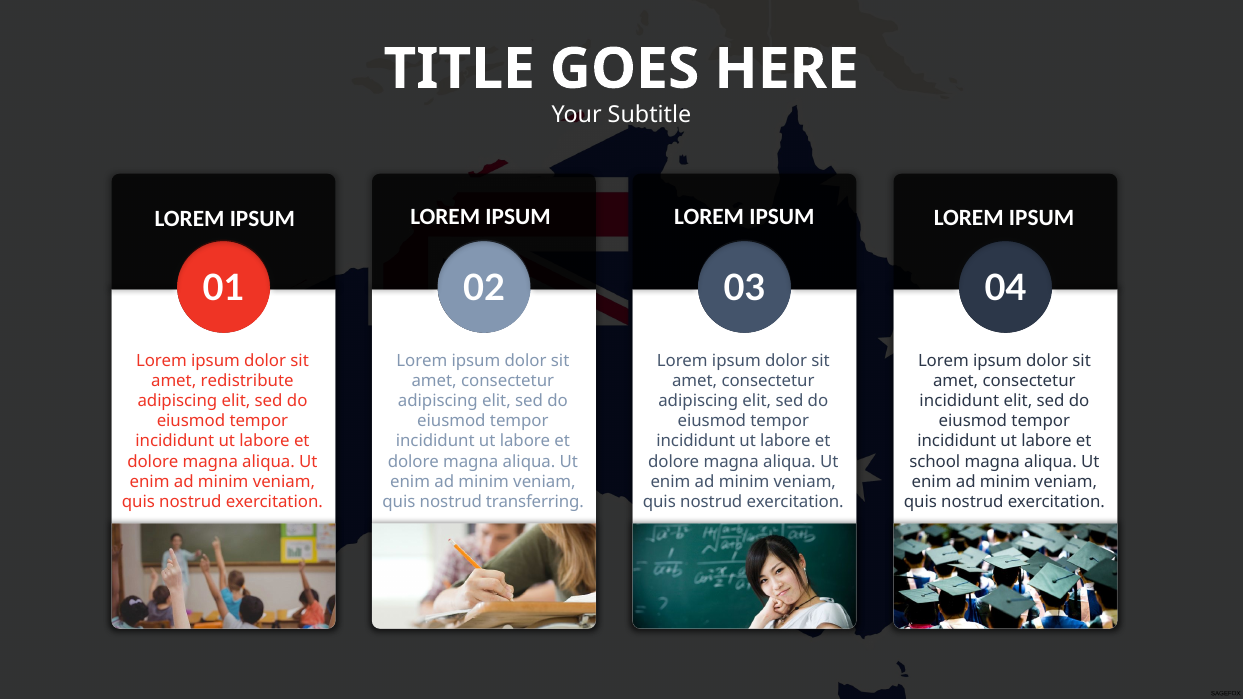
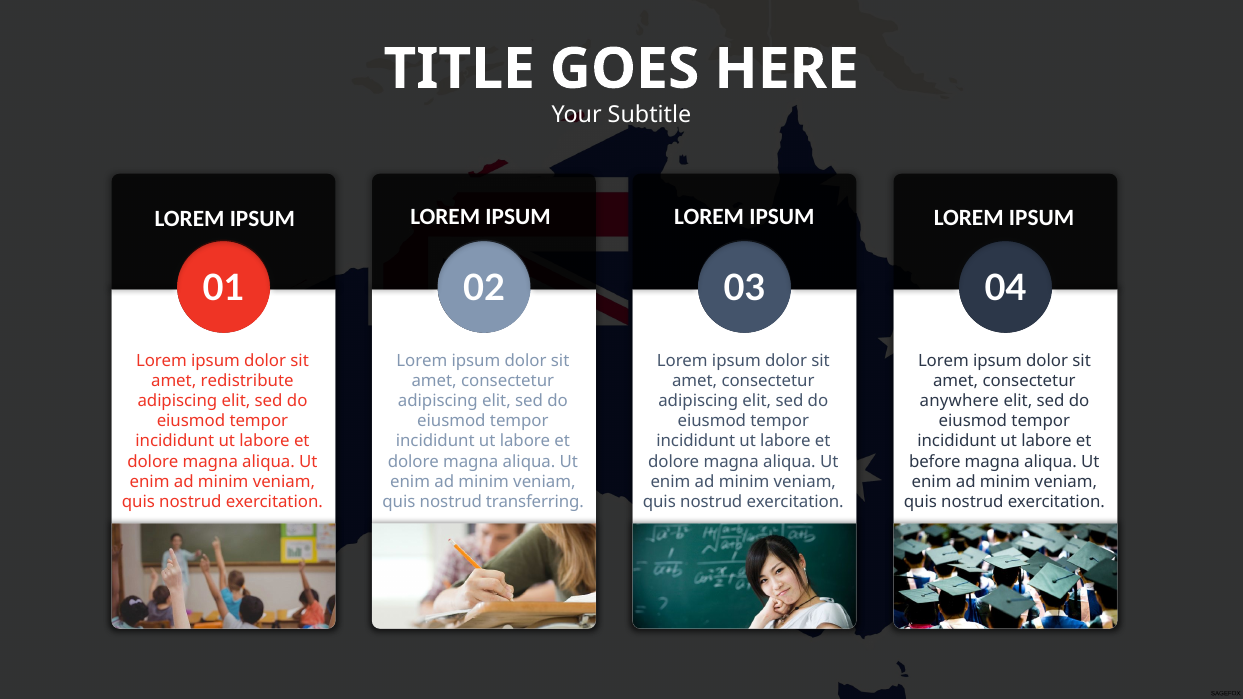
incididunt: incididunt -> anywhere (959, 401)
school: school -> before (935, 462)
